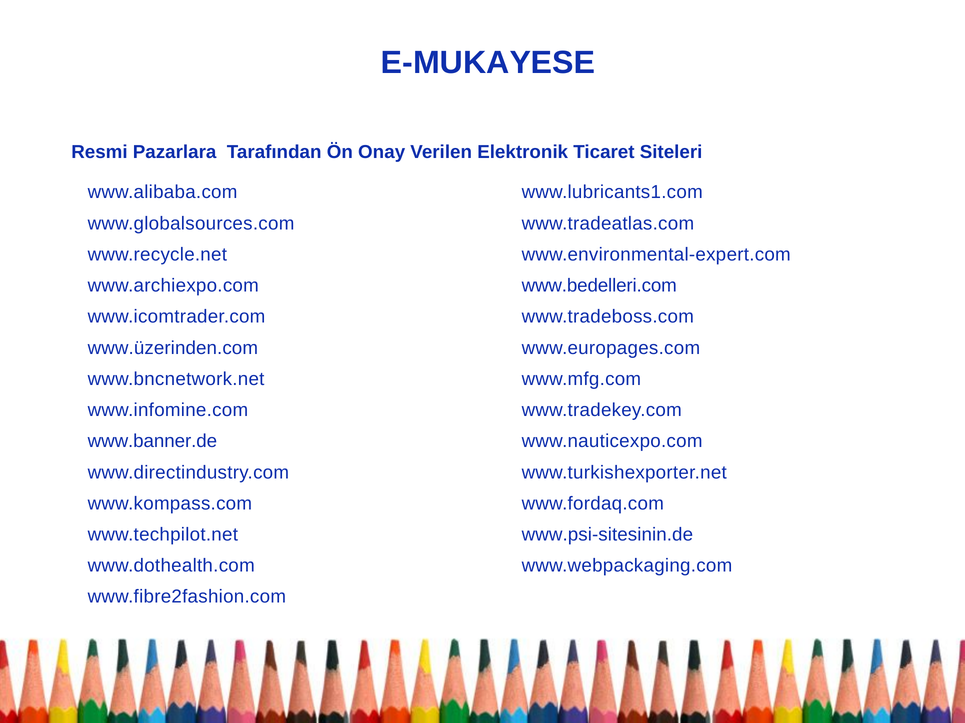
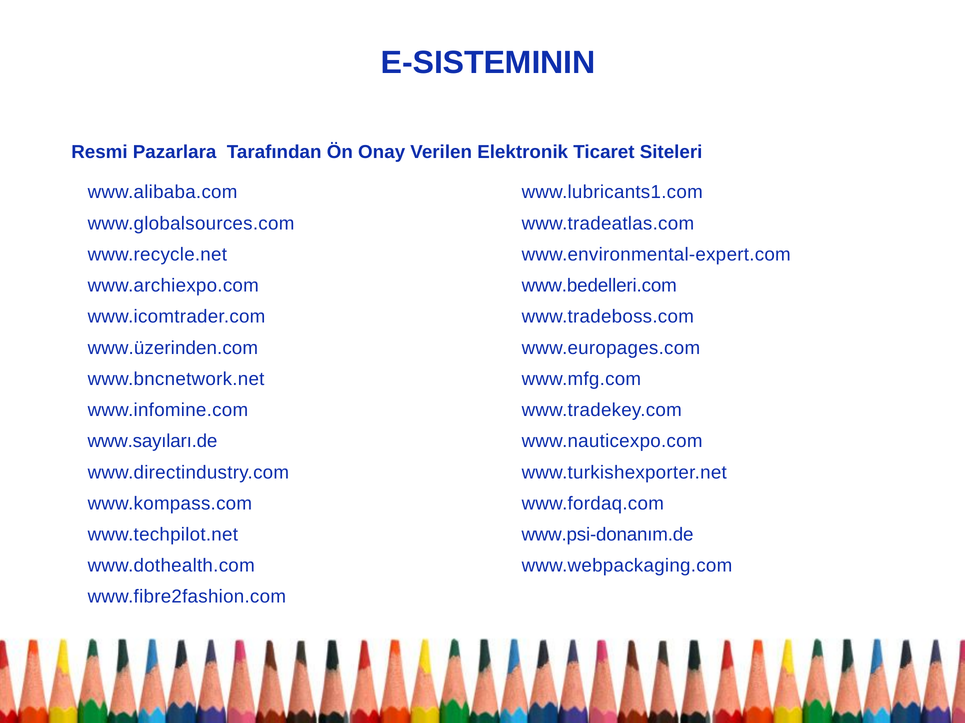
E-MUKAYESE: E-MUKAYESE -> E-SISTEMININ (488, 63)
www.banner.de: www.banner.de -> www.sayıları.de (152, 442)
www.psi-sitesinin.de: www.psi-sitesinin.de -> www.psi-donanım.de (607, 535)
